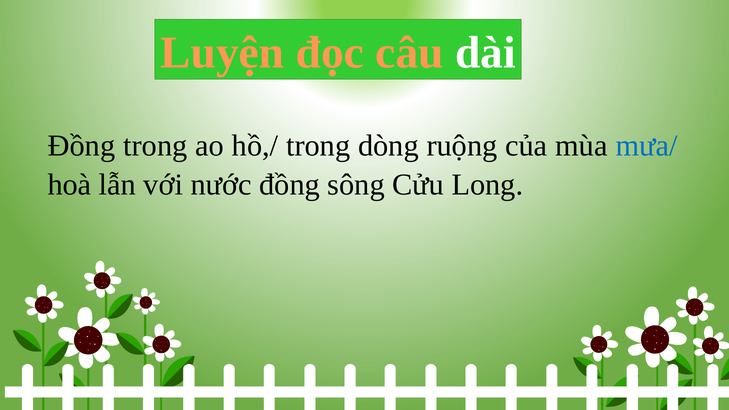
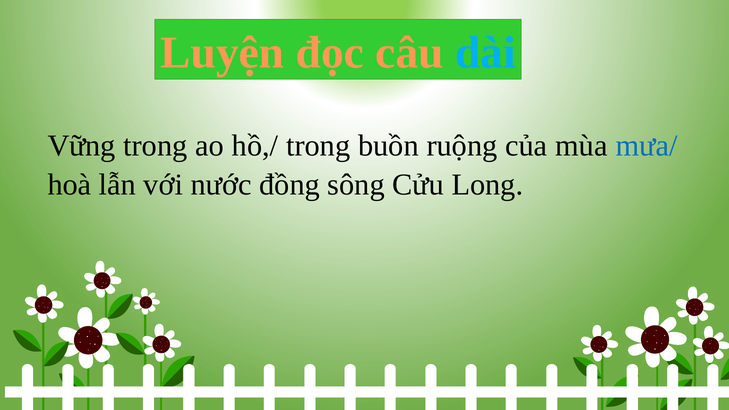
dài colour: white -> light blue (485, 53)
Đồng: Đồng -> Vững (82, 146)
dòng: dòng -> buồn (388, 146)
